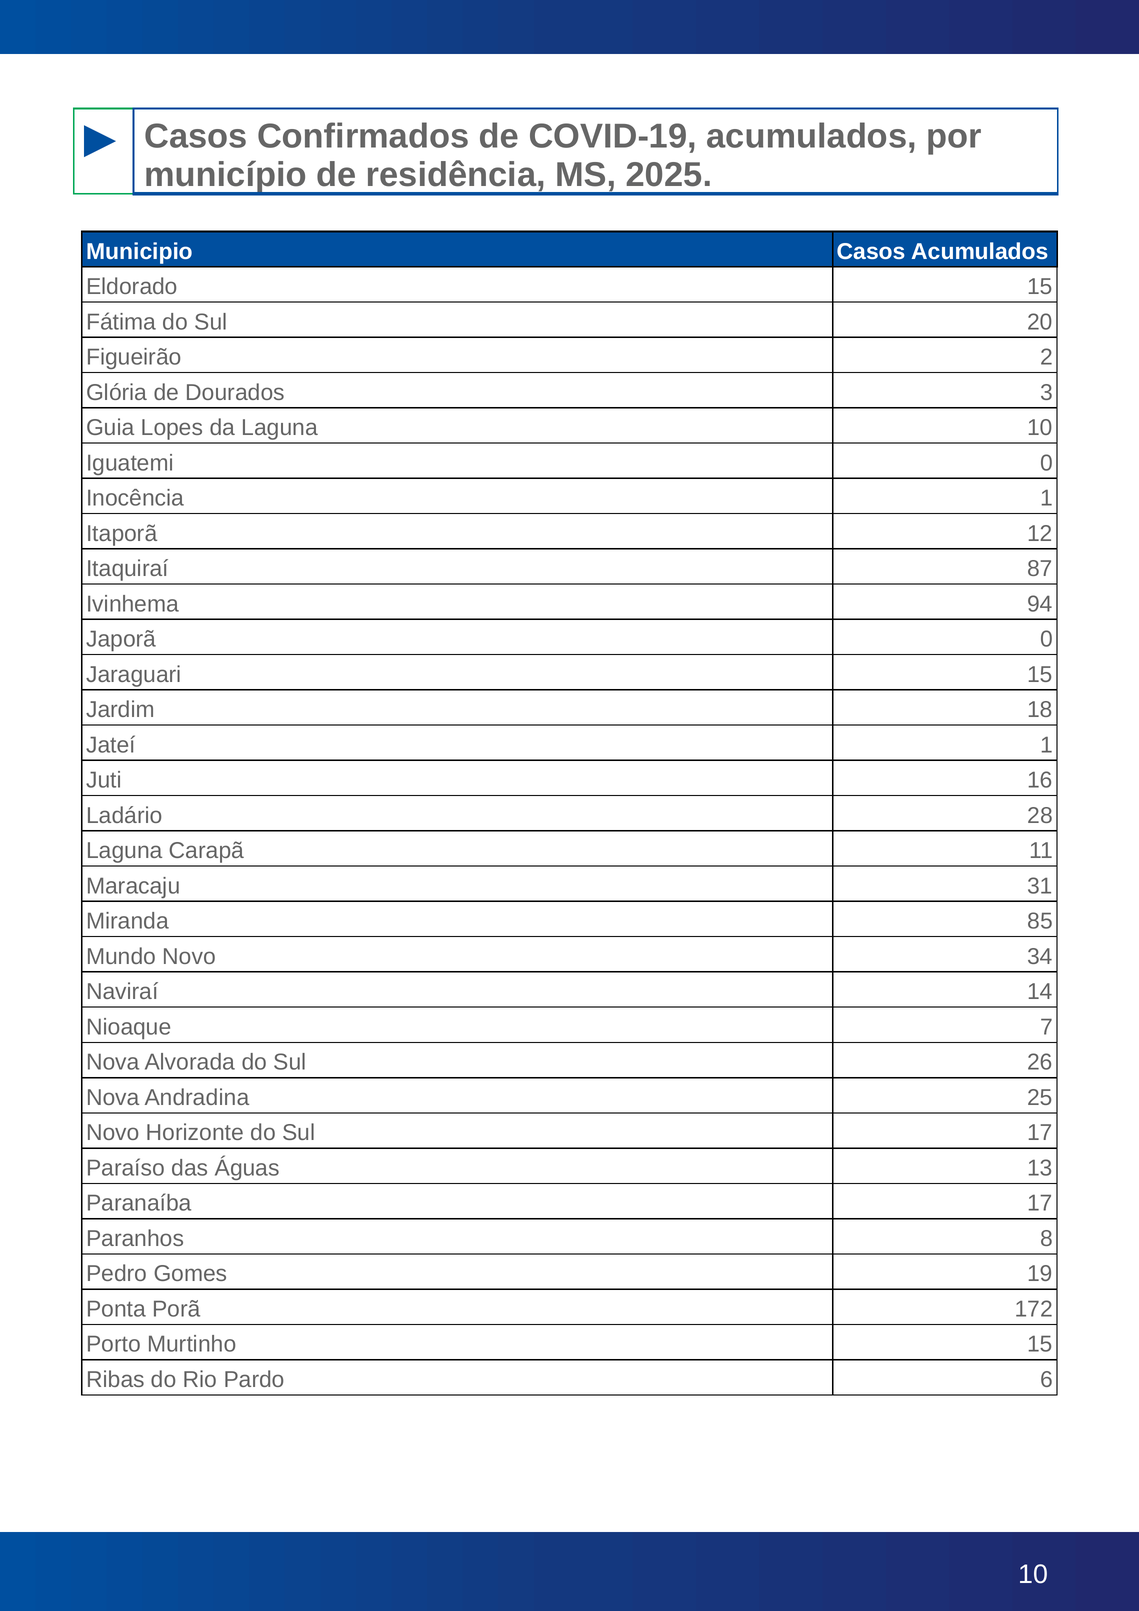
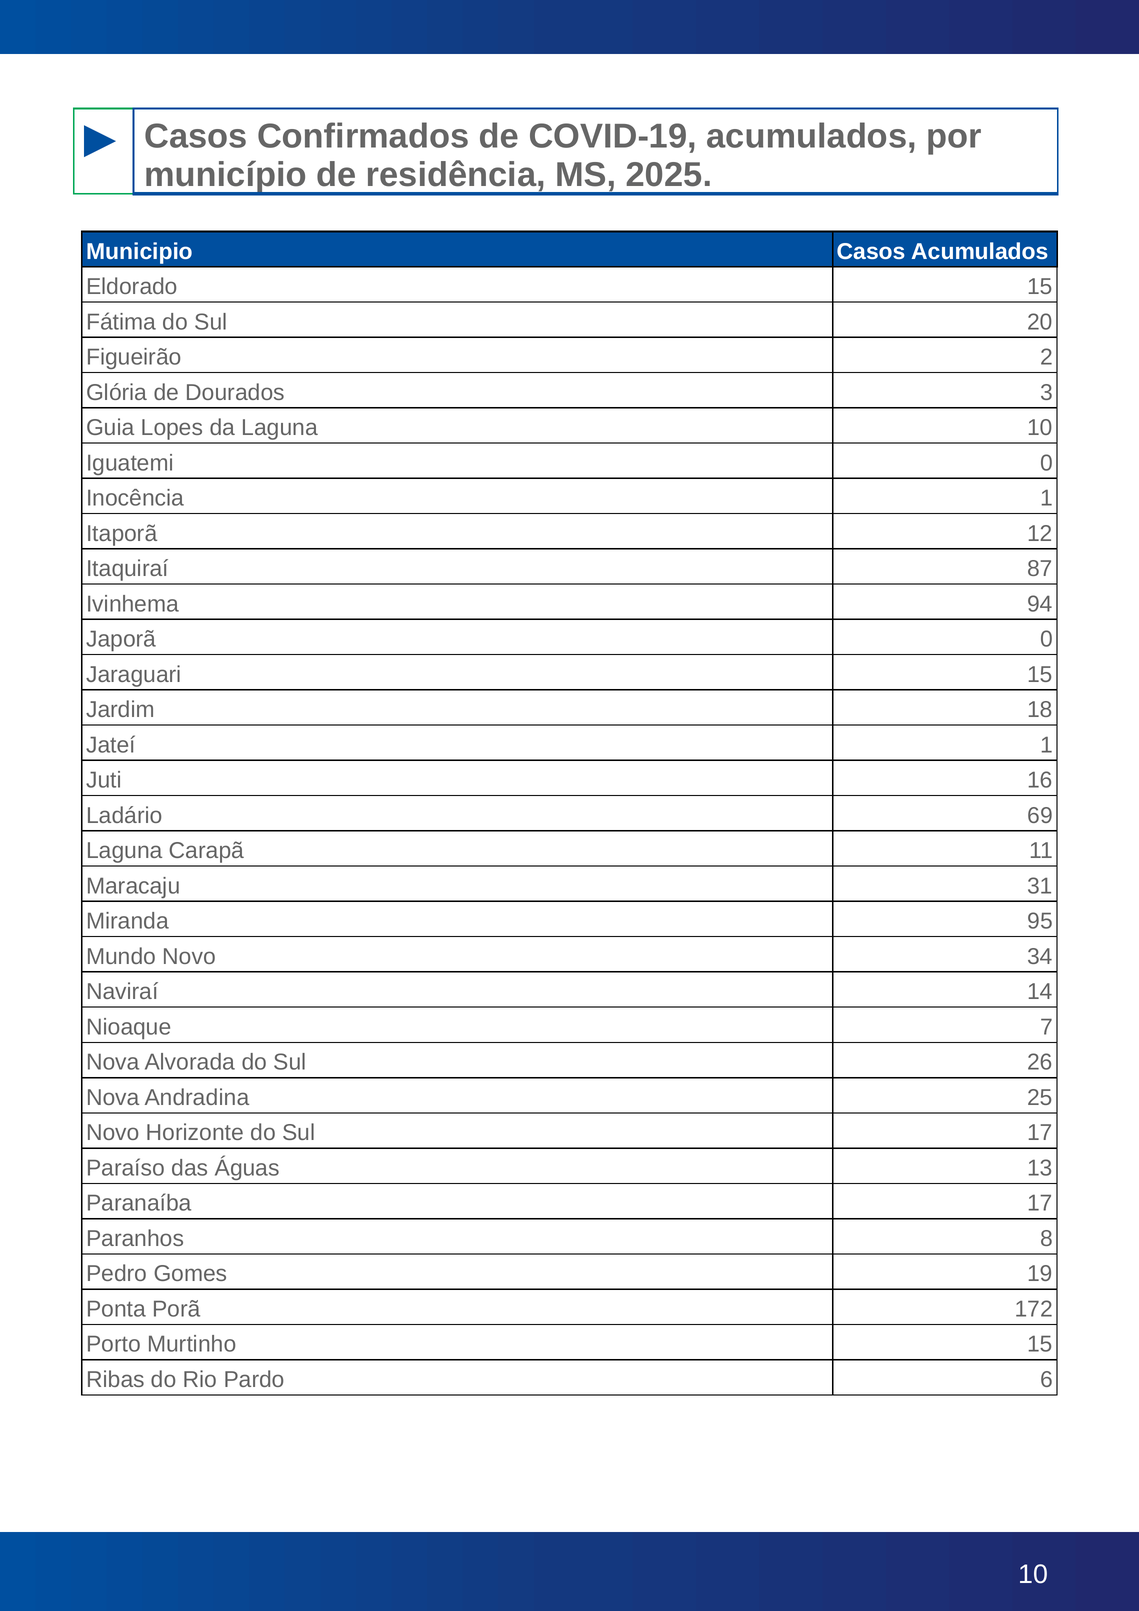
28: 28 -> 69 (1040, 815)
85: 85 -> 95 (1040, 921)
